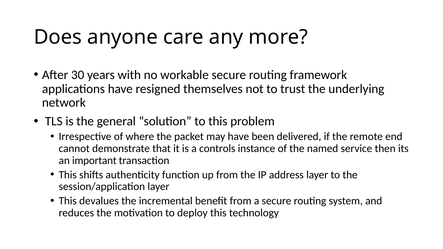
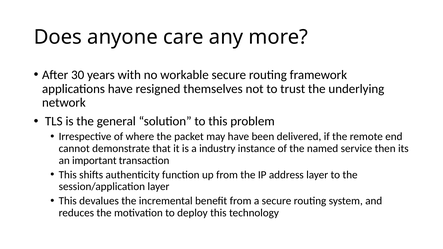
controls: controls -> industry (217, 149)
